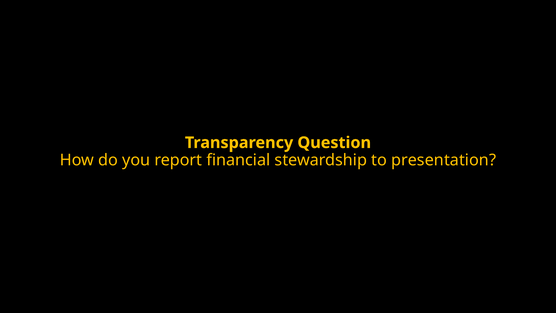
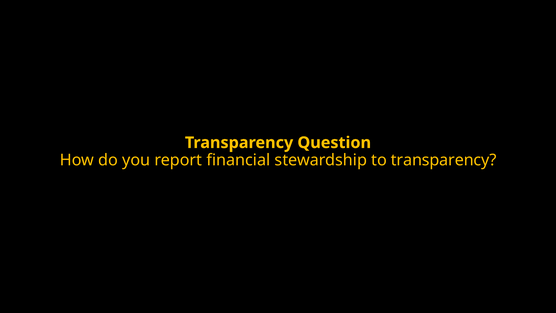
to presentation: presentation -> transparency (444, 160)
